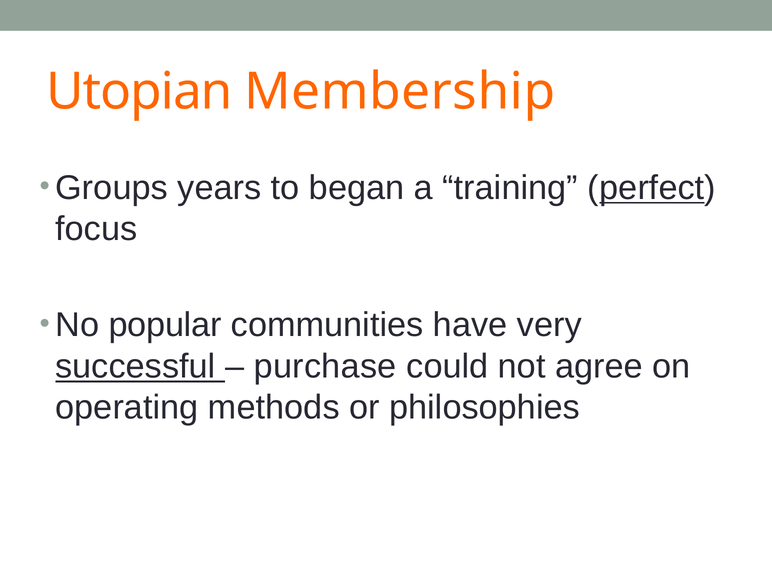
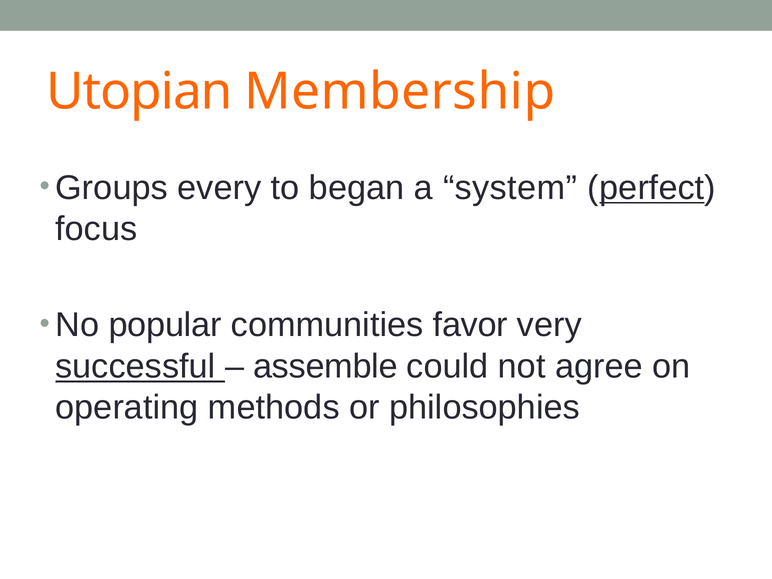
years: years -> every (219, 188)
training: training -> system (510, 188)
have: have -> favor (470, 325)
purchase: purchase -> assemble (325, 366)
